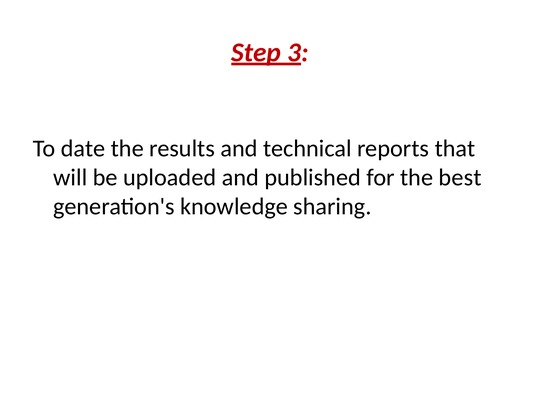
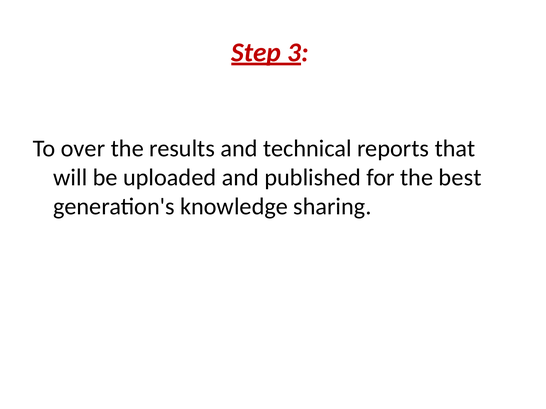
date: date -> over (83, 149)
